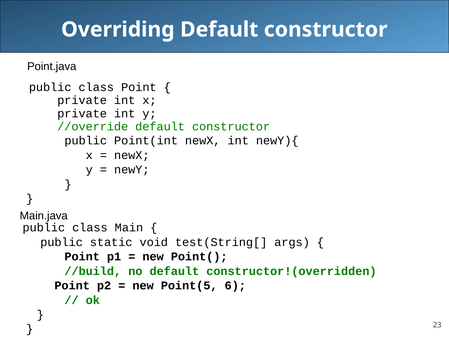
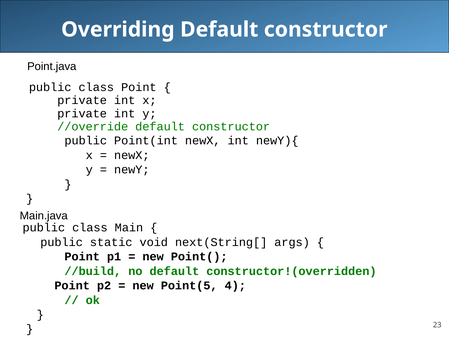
test(String[: test(String[ -> next(String[ (221, 242)
6: 6 -> 4 (235, 285)
